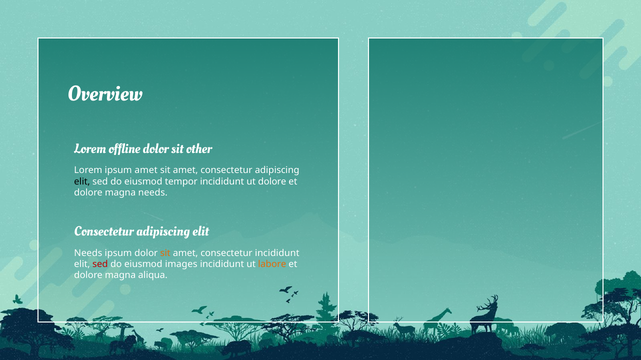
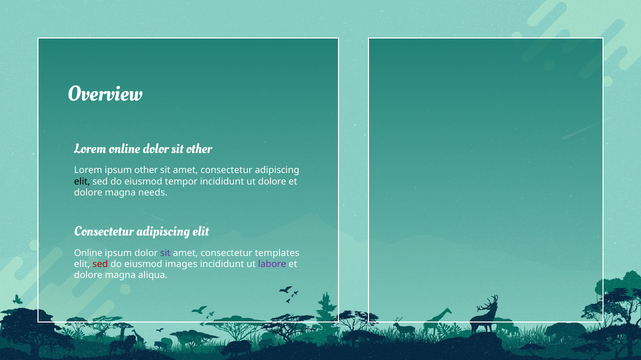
Lorem offline: offline -> online (124, 149)
ipsum amet: amet -> other (146, 171)
Needs: Needs -> Online (88, 253)
sit colour: orange -> purple (165, 253)
consectetur incididunt: incididunt -> templates (277, 253)
labore colour: orange -> purple (272, 265)
